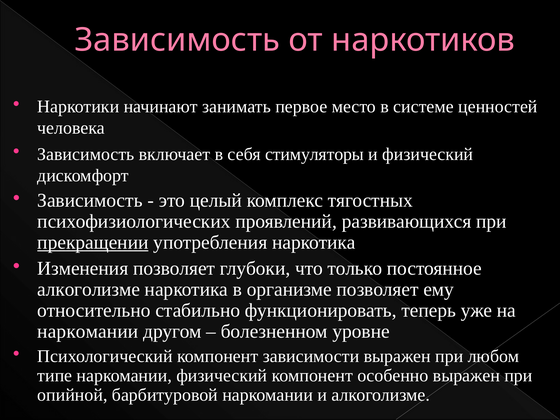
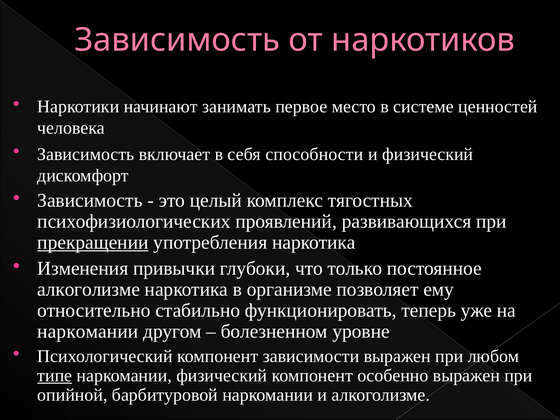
стимуляторы: стимуляторы -> способности (314, 154)
Изменения позволяет: позволяет -> привычки (174, 268)
типе underline: none -> present (55, 376)
